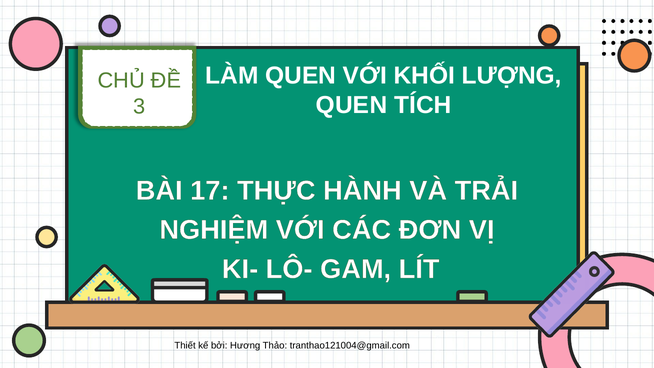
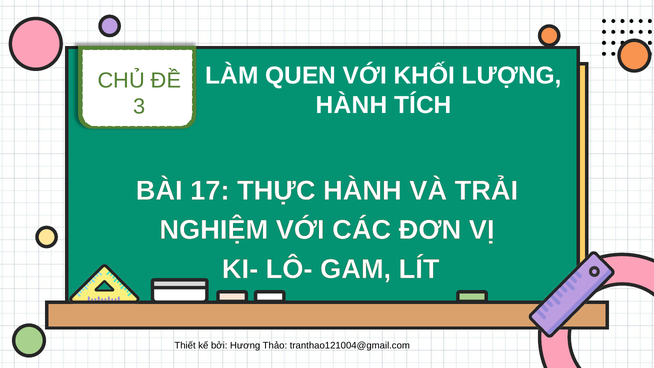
QUEN: QUEN -> HÀNH (351, 105)
